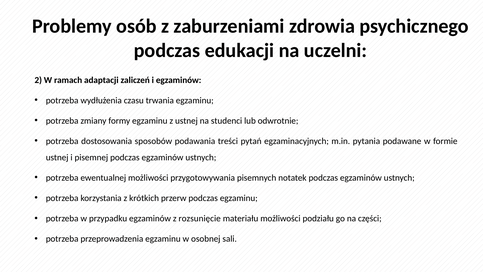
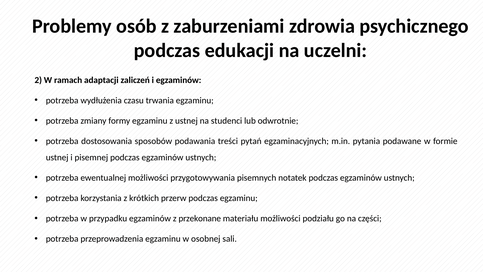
rozsunięcie: rozsunięcie -> przekonane (200, 218)
